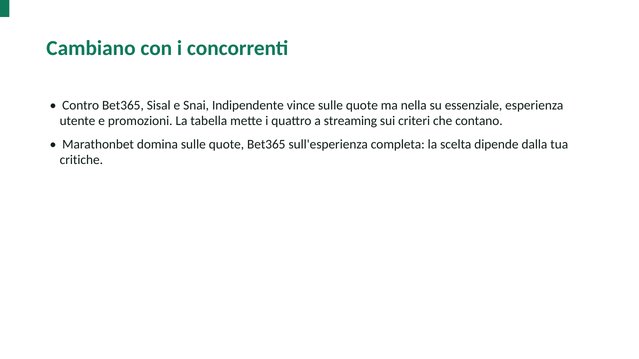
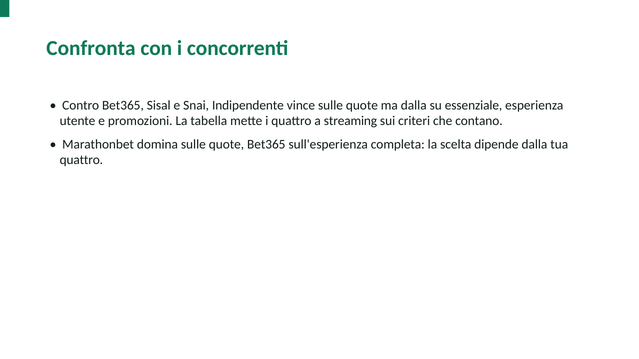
Cambiano: Cambiano -> Confronta (91, 48)
ma nella: nella -> dalla (414, 105)
critiche: critiche -> quattro (81, 160)
